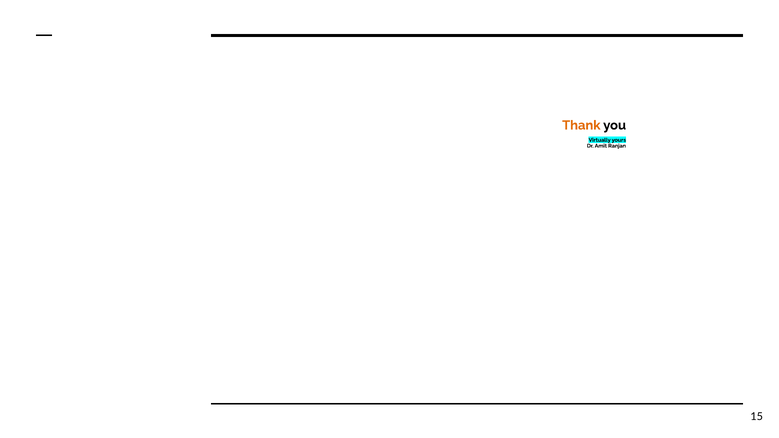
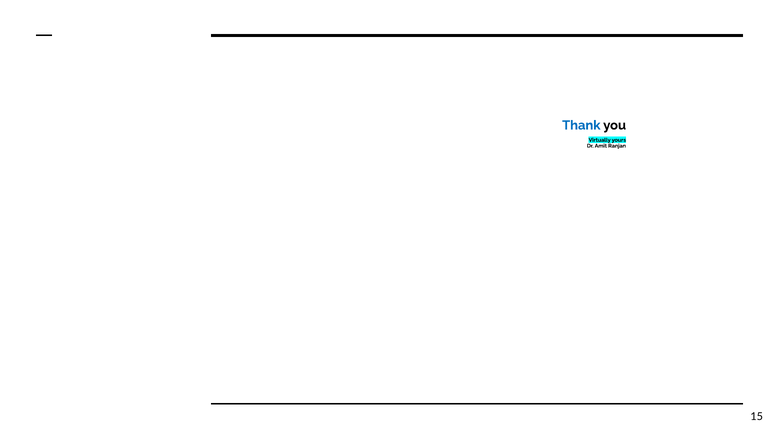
Thank colour: orange -> blue (581, 125)
